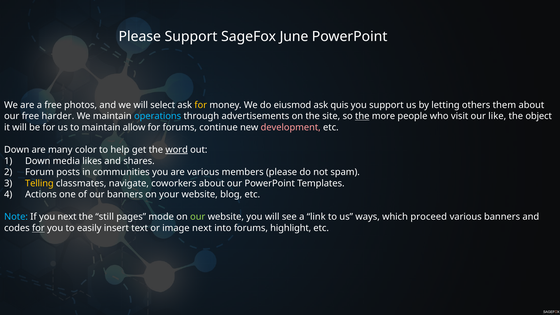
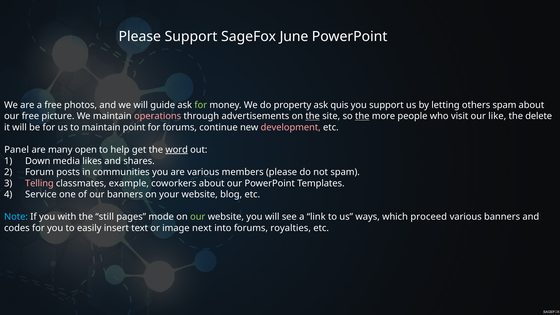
select: select -> guide (163, 105)
for colour: yellow -> light green (201, 105)
eiusmod: eiusmod -> property (292, 105)
others them: them -> spam (504, 105)
harder: harder -> picture (58, 116)
operations colour: light blue -> pink (158, 116)
the underline: none -> present (313, 116)
object: object -> delete (539, 116)
allow: allow -> point (134, 127)
Down: Down -> Panel (17, 150)
color: color -> open (86, 150)
Telling colour: yellow -> pink (39, 183)
navigate: navigate -> example (129, 183)
Actions: Actions -> Service (41, 195)
you next: next -> with (67, 217)
for underline: present -> none (38, 228)
highlight: highlight -> royalties (291, 228)
